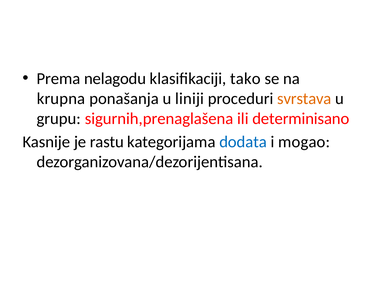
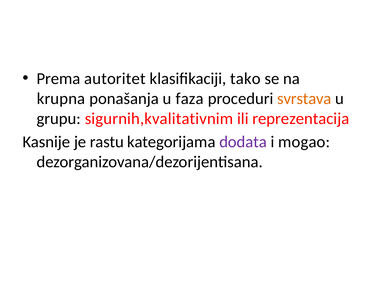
nelagodu: nelagodu -> autoritet (115, 79)
liniji: liniji -> faza (190, 99)
sigurnih,prenaglašena: sigurnih,prenaglašena -> sigurnih,kvalitativnim (159, 119)
determinisano: determinisano -> reprezentacija (301, 119)
dodata colour: blue -> purple (243, 142)
